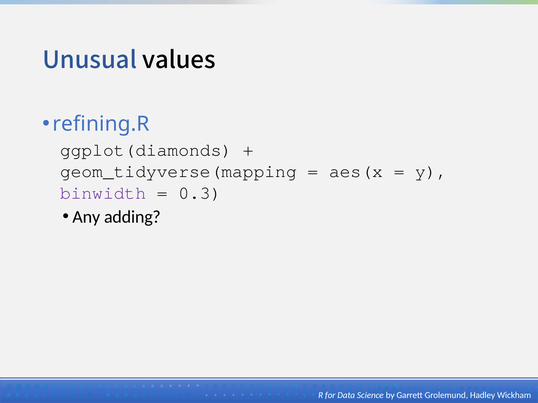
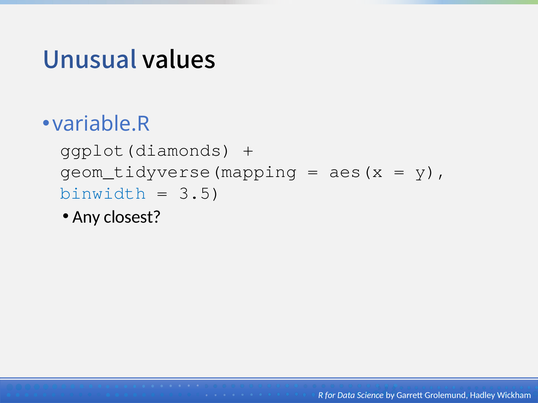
refining.R: refining.R -> variable.R (101, 124)
binwidth colour: purple -> blue (103, 193)
0.3: 0.3 -> 3.5 (200, 193)
adding: adding -> closest (133, 217)
